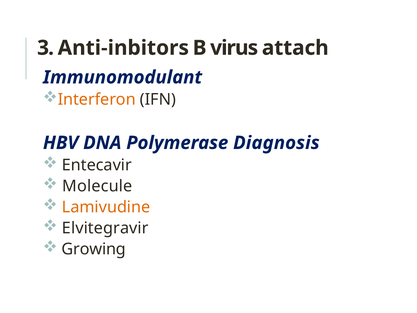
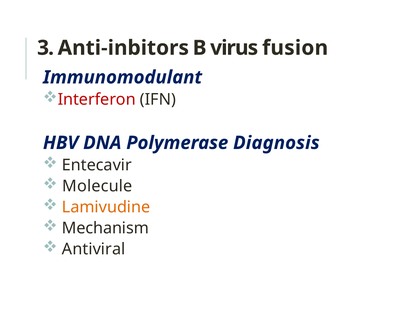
attach: attach -> fusion (295, 48)
Interferon colour: orange -> red (97, 100)
Elvitegravir: Elvitegravir -> Mechanism (105, 228)
Growing: Growing -> Antiviral (94, 249)
